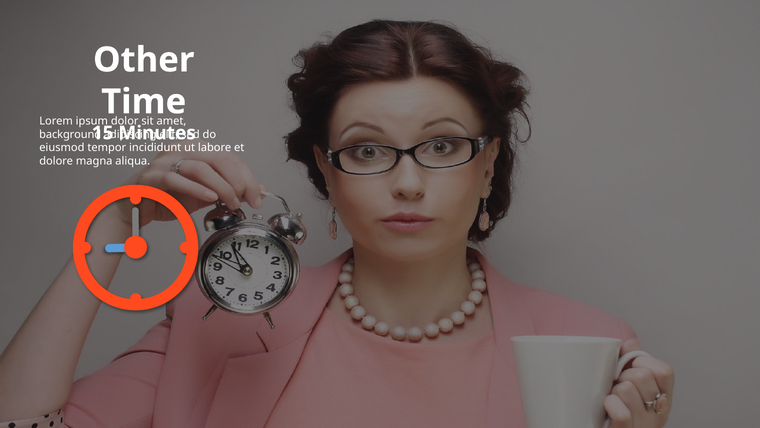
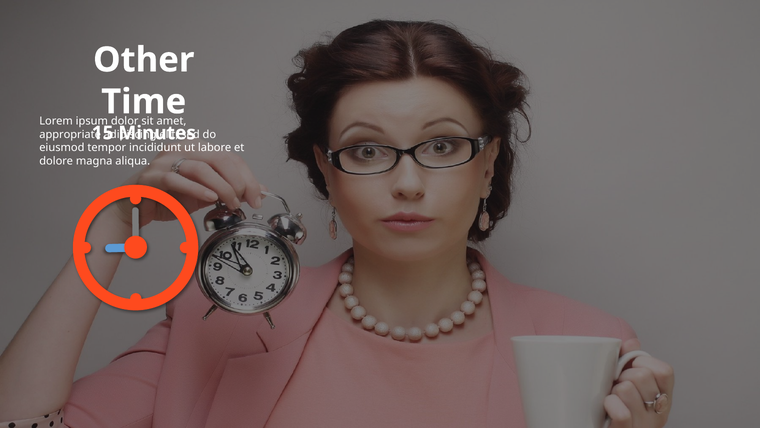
background: background -> appropriate (70, 134)
